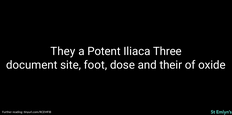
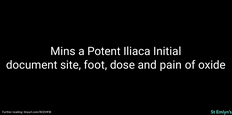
They: They -> Mins (63, 51)
Three: Three -> Initial (167, 51)
their: their -> pain (171, 65)
